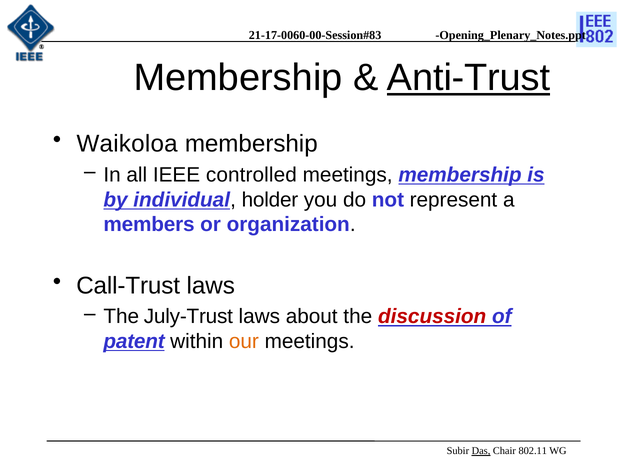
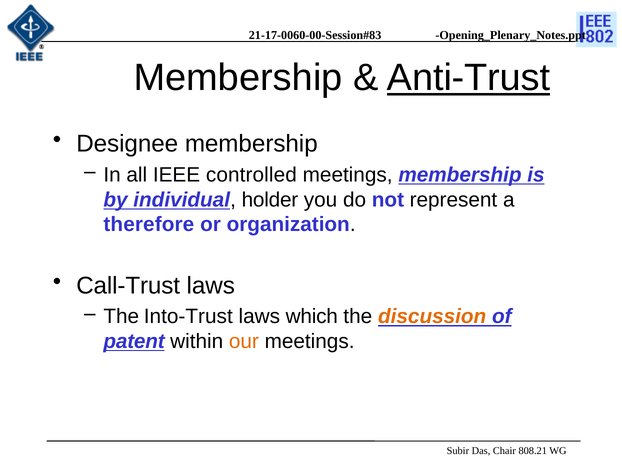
Waikoloa: Waikoloa -> Designee (127, 144)
members: members -> therefore (149, 224)
July-Trust: July-Trust -> Into-Trust (188, 316)
about: about -> which (312, 316)
discussion colour: red -> orange (432, 316)
Das underline: present -> none (481, 451)
802.11: 802.11 -> 808.21 (533, 451)
